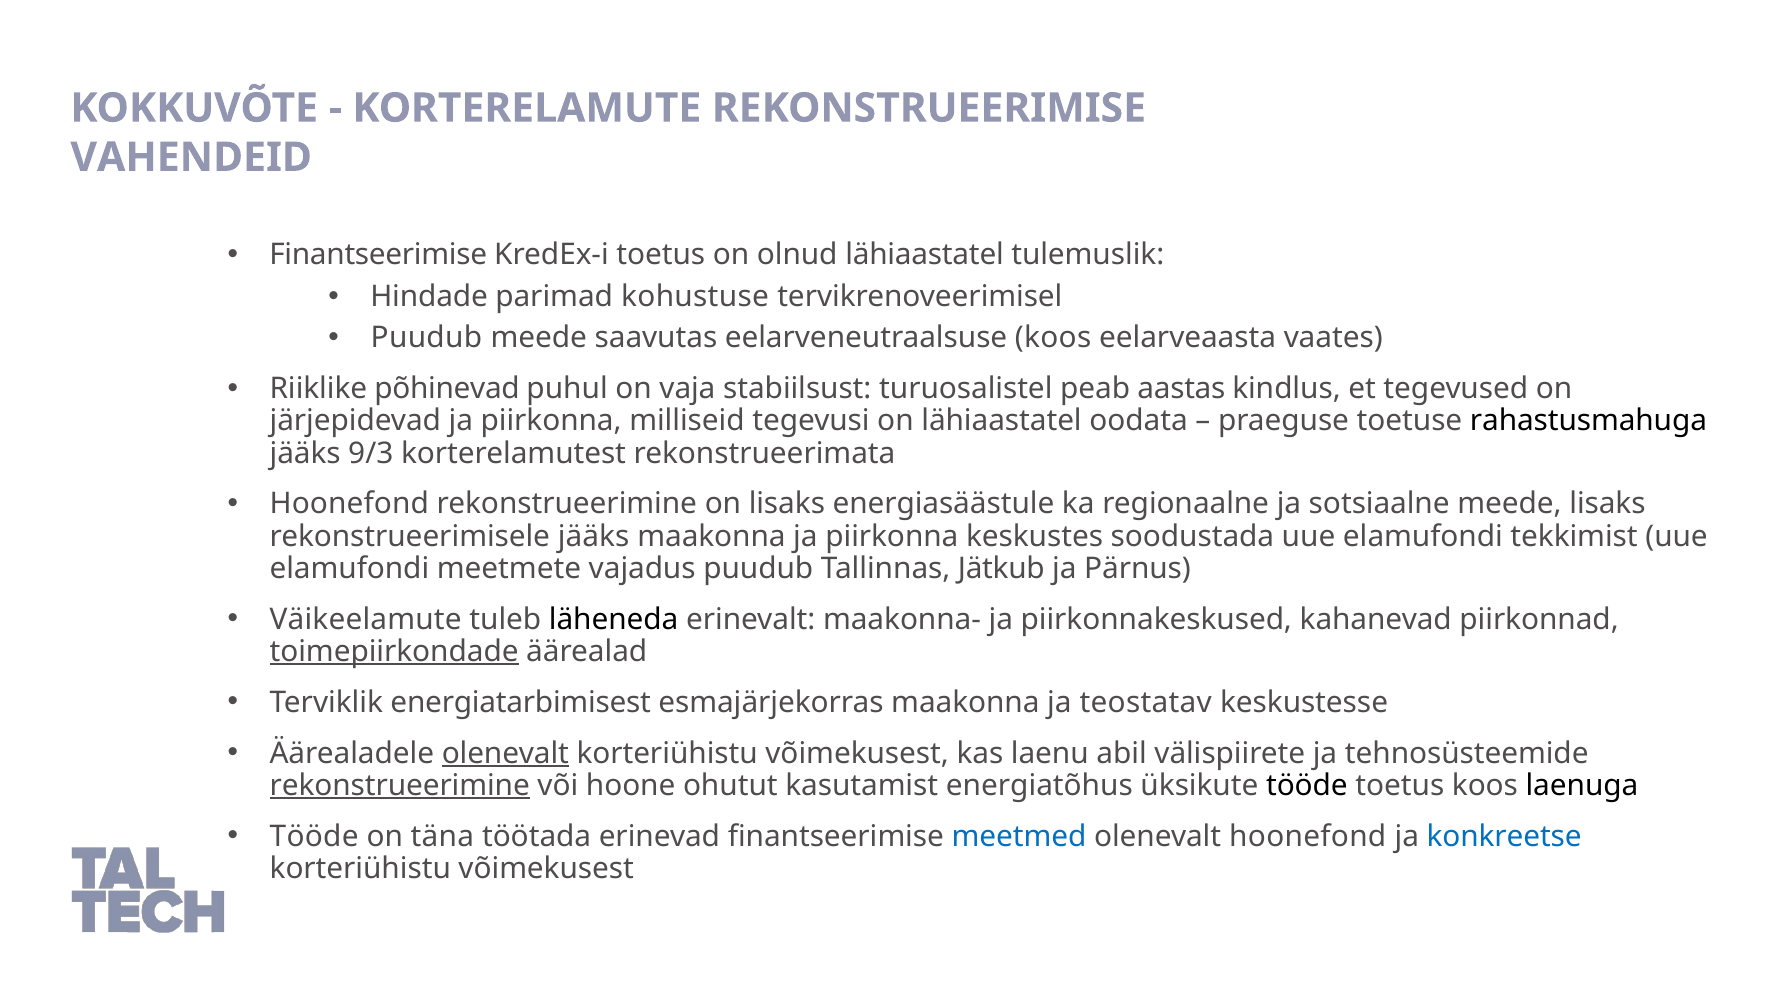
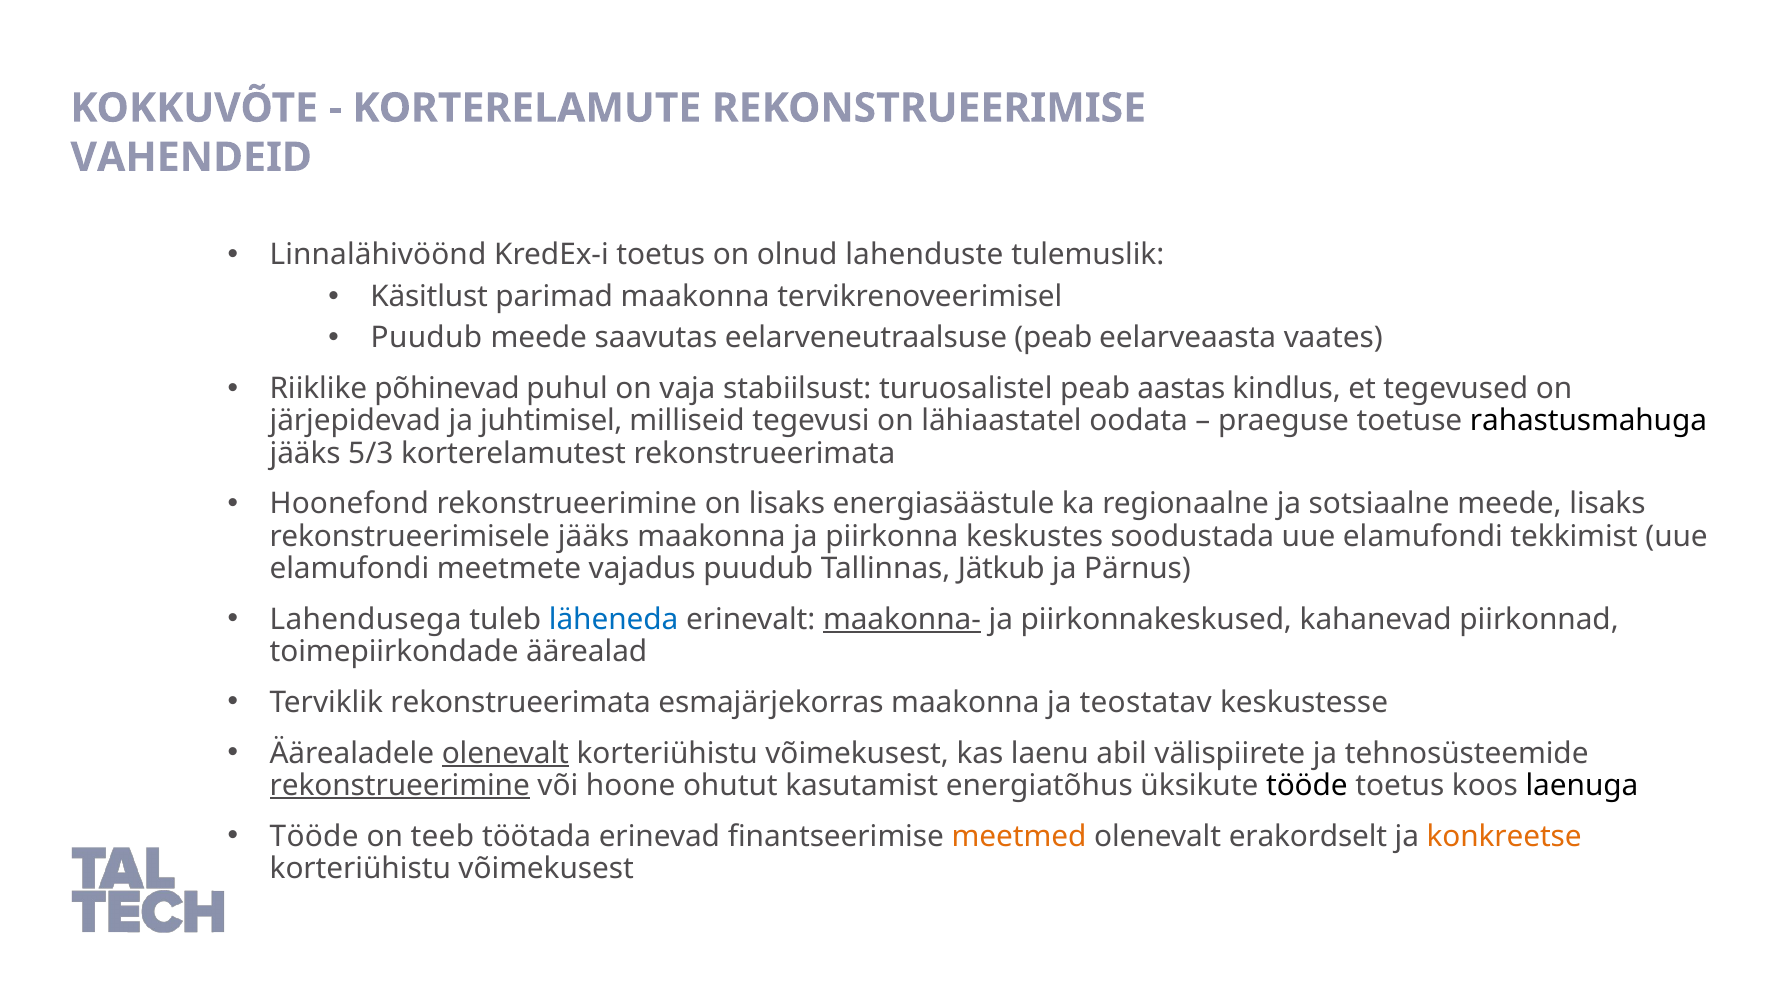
Finantseerimise: Finantseerimise -> Linnalähivöönd (378, 255)
olnud lähiaastatel: lähiaastatel -> lahenduste (924, 255)
Hindade: Hindade -> Käsitlust (429, 296)
parimad kohustuse: kohustuse -> maakonna (695, 296)
eelarveneutraalsuse koos: koos -> peab (1053, 338)
järjepidevad ja piirkonna: piirkonna -> juhtimisel (551, 421)
9/3: 9/3 -> 5/3 (371, 453)
Väikeelamute: Väikeelamute -> Lahendusega (366, 619)
läheneda colour: black -> blue (614, 619)
maakonna- underline: none -> present (902, 619)
toimepiirkondade underline: present -> none (394, 651)
Terviklik energiatarbimisest: energiatarbimisest -> rekonstrueerimata (521, 702)
täna: täna -> teeb (442, 836)
meetmed colour: blue -> orange (1019, 836)
olenevalt hoonefond: hoonefond -> erakordselt (1308, 836)
konkreetse colour: blue -> orange (1504, 836)
